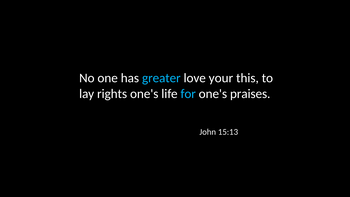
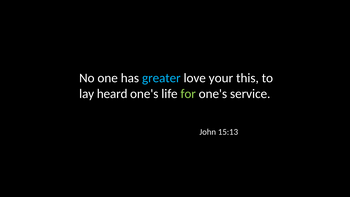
rights: rights -> heard (112, 94)
for colour: light blue -> light green (188, 94)
praises: praises -> service (250, 94)
